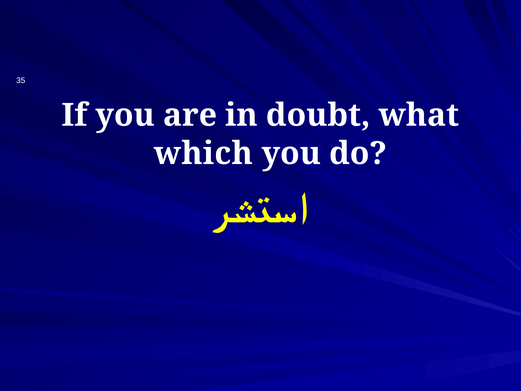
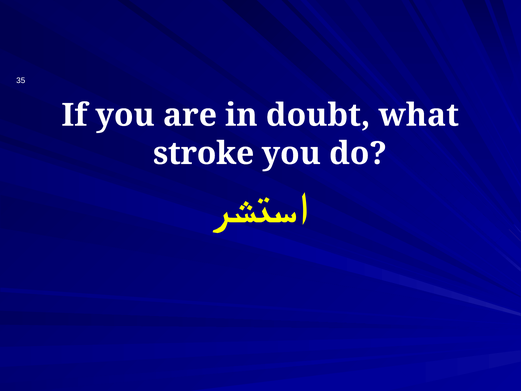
which: which -> stroke (204, 153)
